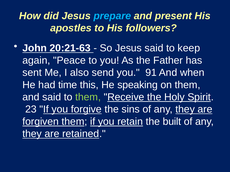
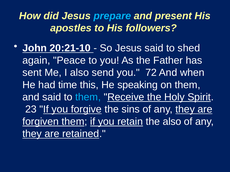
20:21-63: 20:21-63 -> 20:21-10 (70, 48)
keep: keep -> shed (189, 48)
91: 91 -> 72 (151, 73)
them colour: light green -> light blue (88, 97)
the built: built -> also (172, 122)
